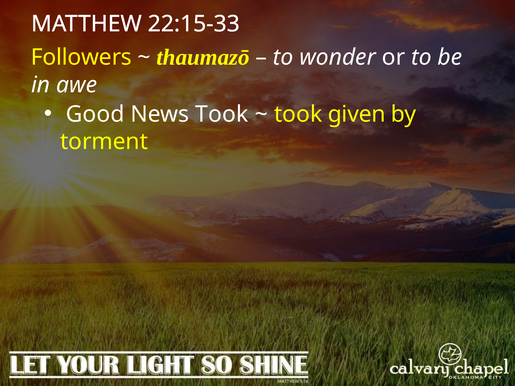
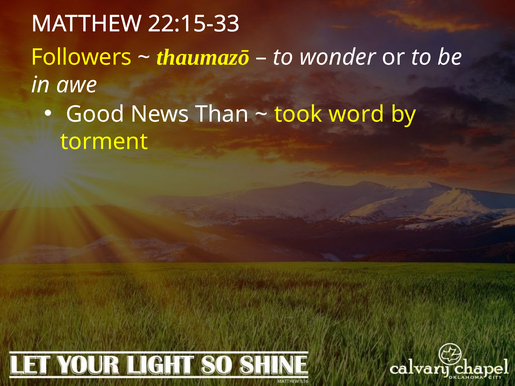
News Took: Took -> Than (222, 114)
given: given -> word (356, 114)
